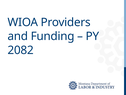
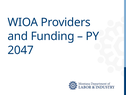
2082: 2082 -> 2047 (21, 50)
